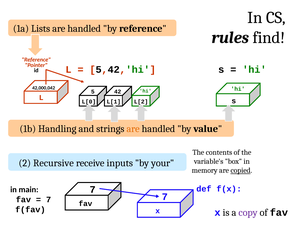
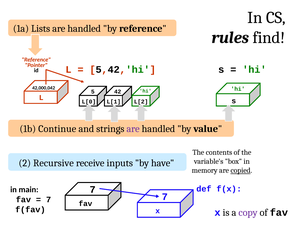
Handling: Handling -> Continue (57, 129)
are colour: orange -> purple (133, 129)
your: your -> have (163, 163)
